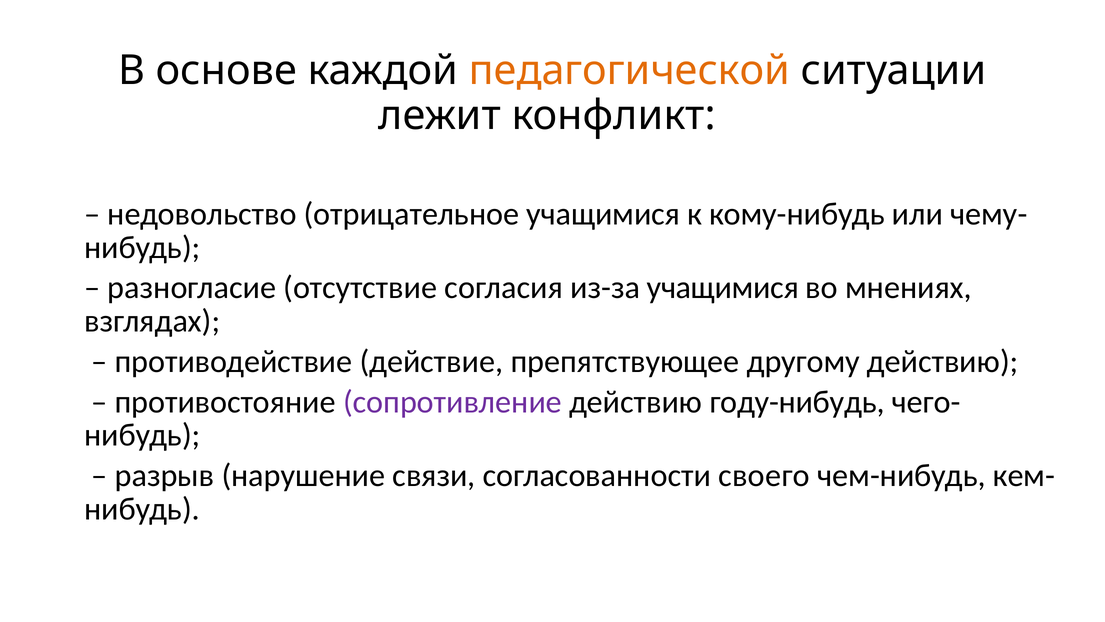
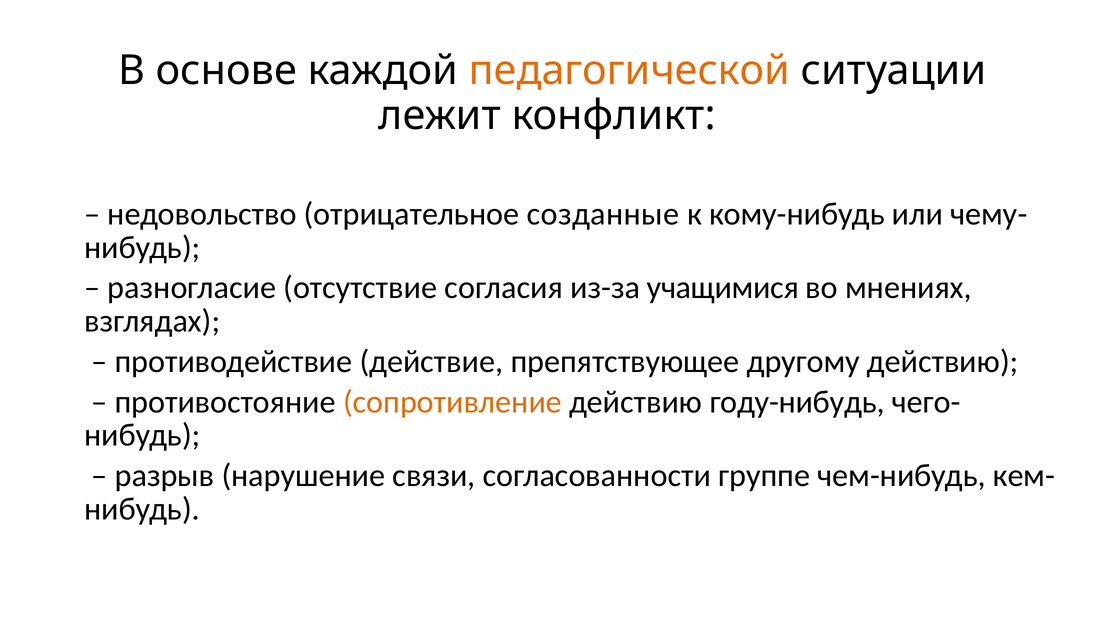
отрицательное учащимися: учащимися -> созданные (603, 214)
сопротивление colour: purple -> orange (452, 402)
своего: своего -> группе (764, 475)
